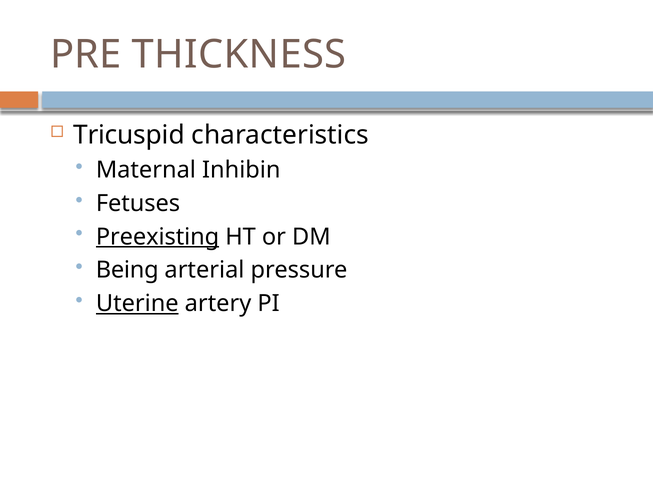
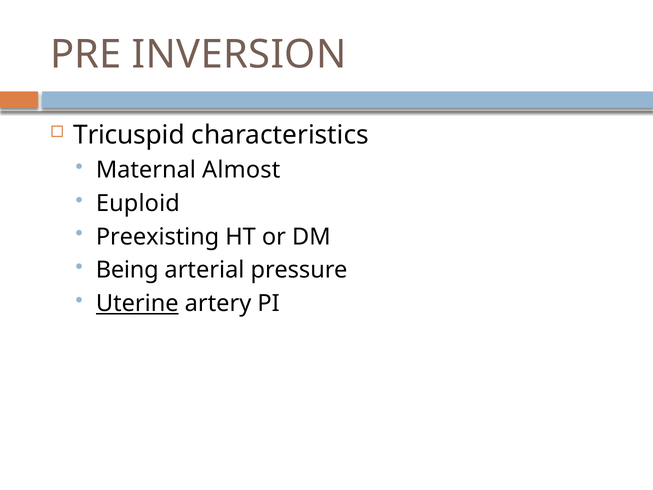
THICKNESS: THICKNESS -> INVERSION (239, 54)
Inhibin: Inhibin -> Almost (241, 170)
Fetuses: Fetuses -> Euploid (138, 203)
Preexisting underline: present -> none (158, 237)
